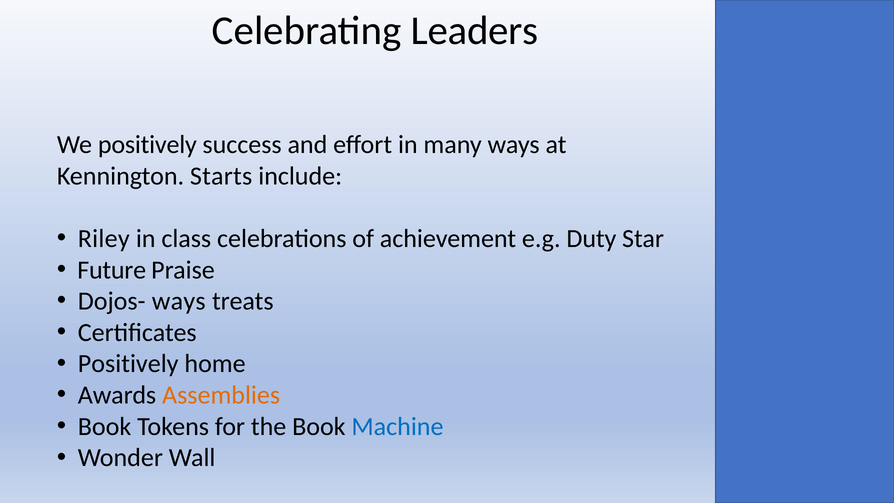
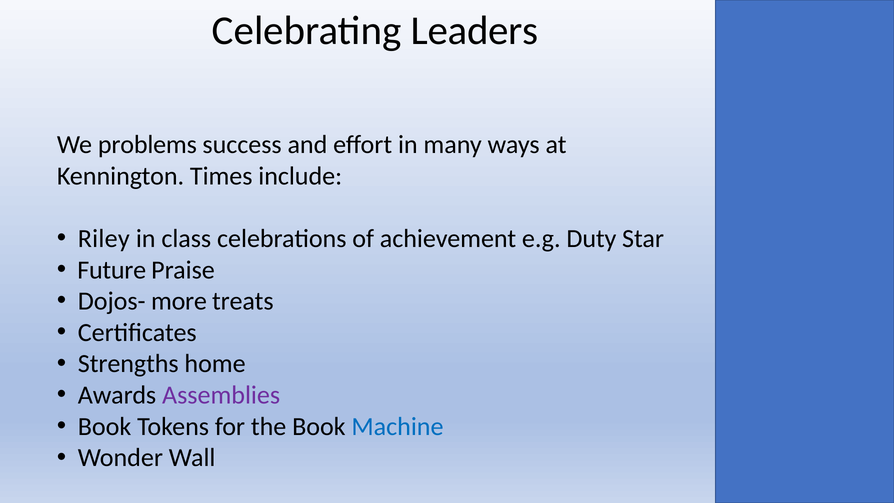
We positively: positively -> problems (147, 145)
Starts: Starts -> Times (221, 176)
Dojos- ways: ways -> more (179, 301)
Positively: Positively -> Strengths (128, 364)
Assemblies colour: orange -> purple (221, 395)
